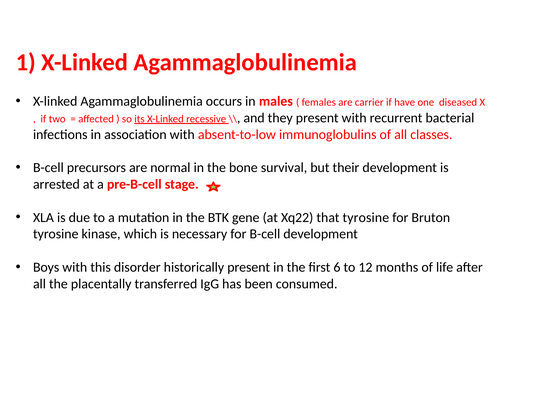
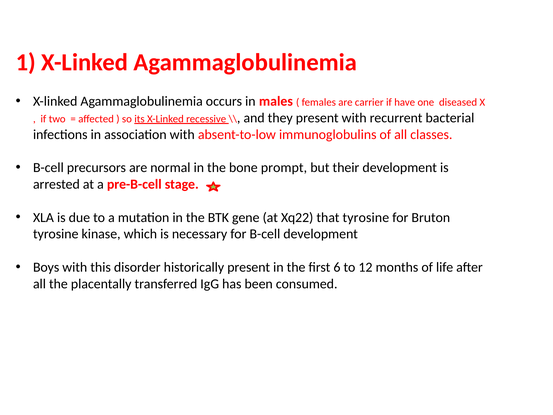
survival: survival -> prompt (284, 168)
